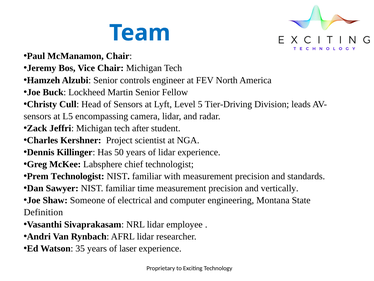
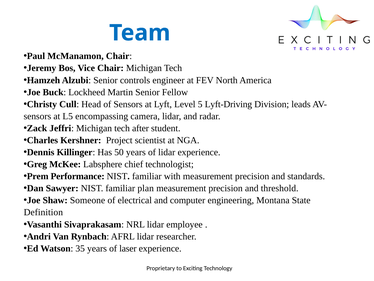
Tier-Driving: Tier-Driving -> Lyft-Driving (228, 104)
Prem Technologist: Technologist -> Performance (78, 176)
time: time -> plan (146, 188)
vertically: vertically -> threshold (280, 188)
